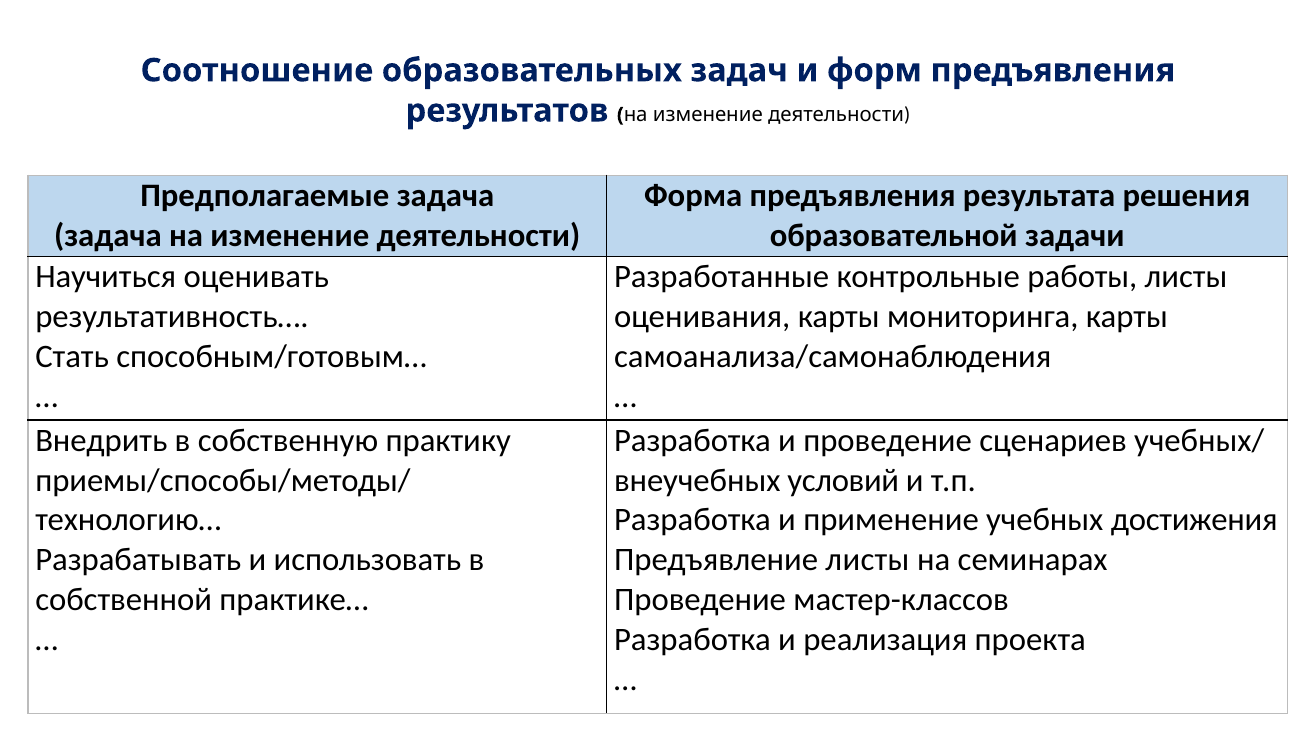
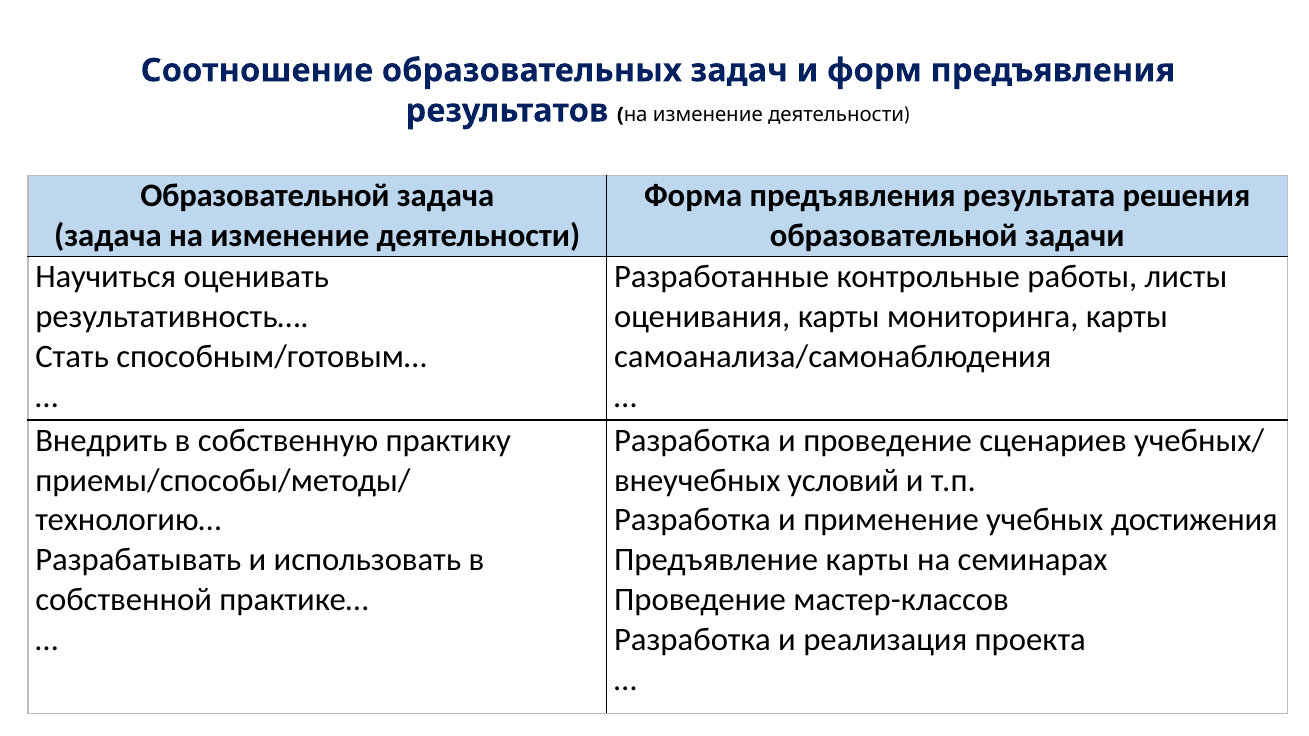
Предполагаемые: Предполагаемые -> Образовательной (265, 195)
Предъявление листы: листы -> карты (867, 560)
